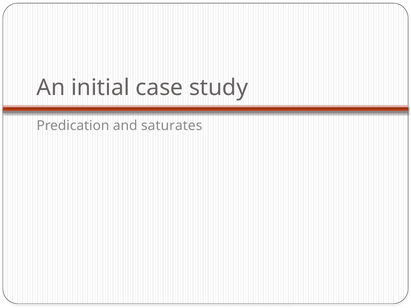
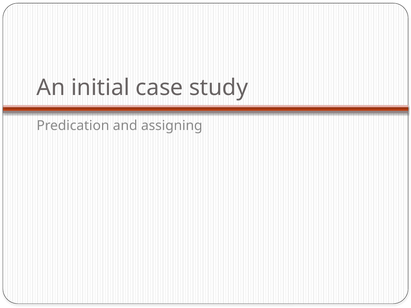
saturates: saturates -> assigning (172, 126)
